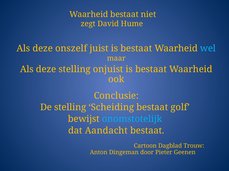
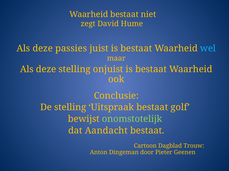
onszelf: onszelf -> passies (71, 49)
Scheiding: Scheiding -> Uitspraak (111, 108)
onomstotelijk colour: light blue -> light green (132, 119)
